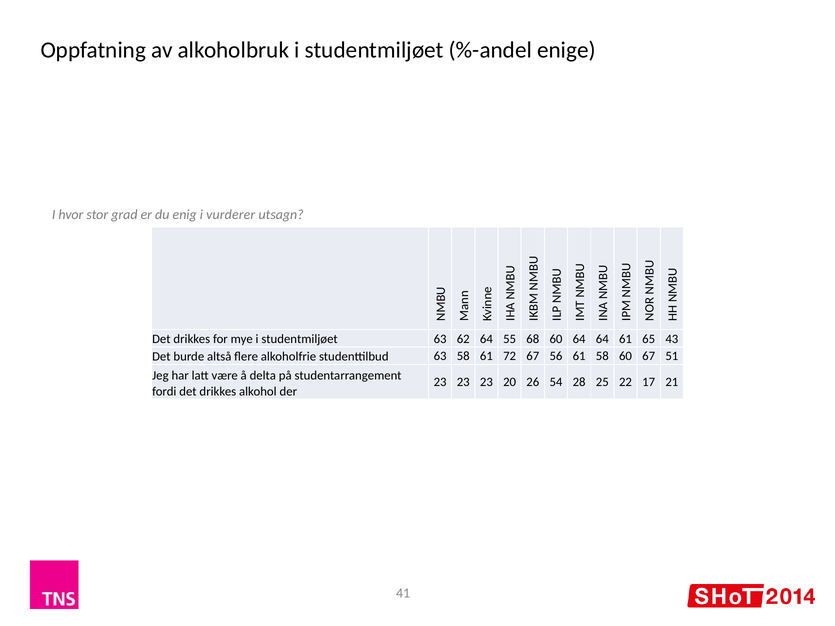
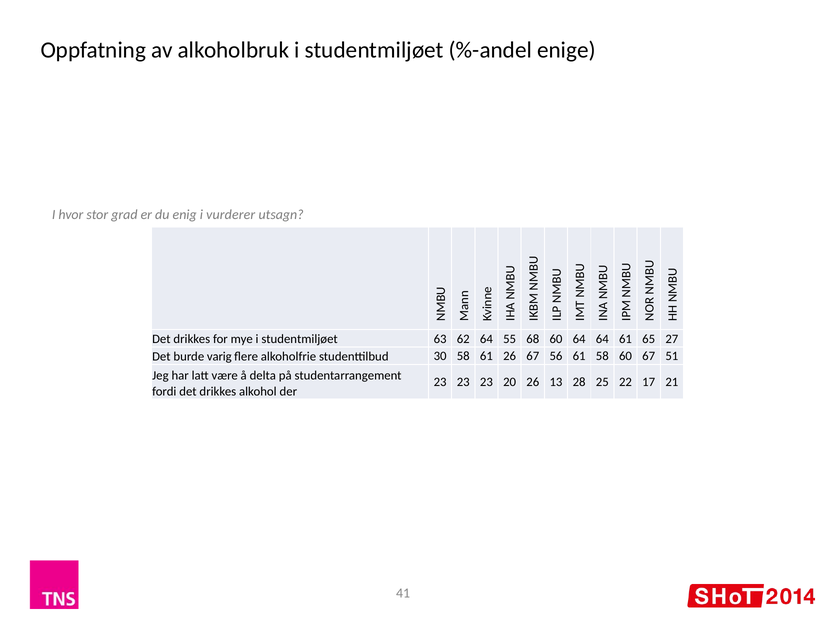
43: 43 -> 27 (672, 339)
altså: altså -> varig (219, 357)
studenttilbud 63: 63 -> 30 (440, 356)
61 72: 72 -> 26 (510, 356)
54: 54 -> 13 (556, 382)
